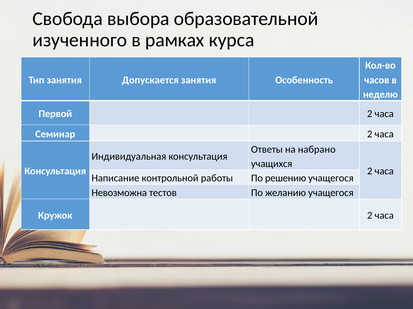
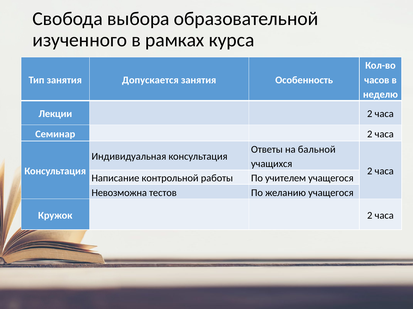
Первой: Первой -> Лекции (55, 114)
набрано: набрано -> бальной (317, 150)
решению: решению -> учителем (286, 179)
